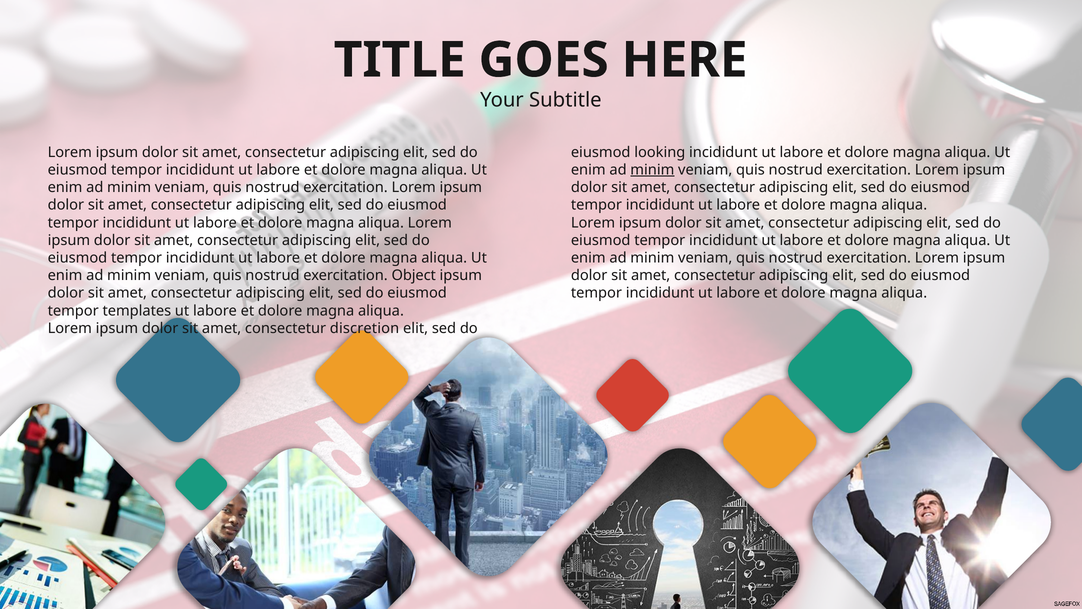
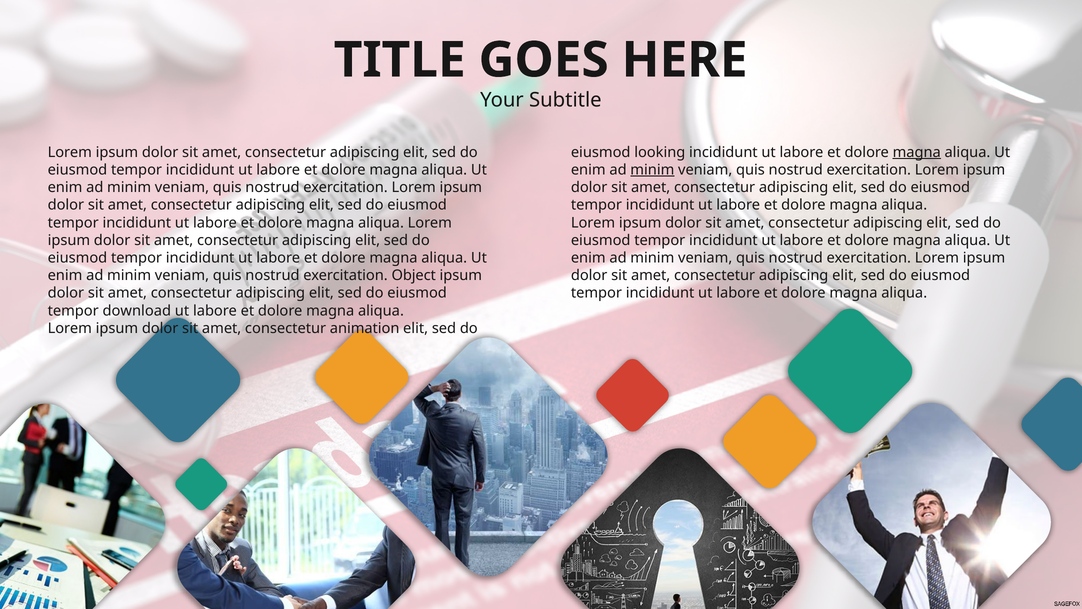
magna underline: none -> present (917, 152)
templates: templates -> download (137, 311)
discretion: discretion -> animation (365, 328)
